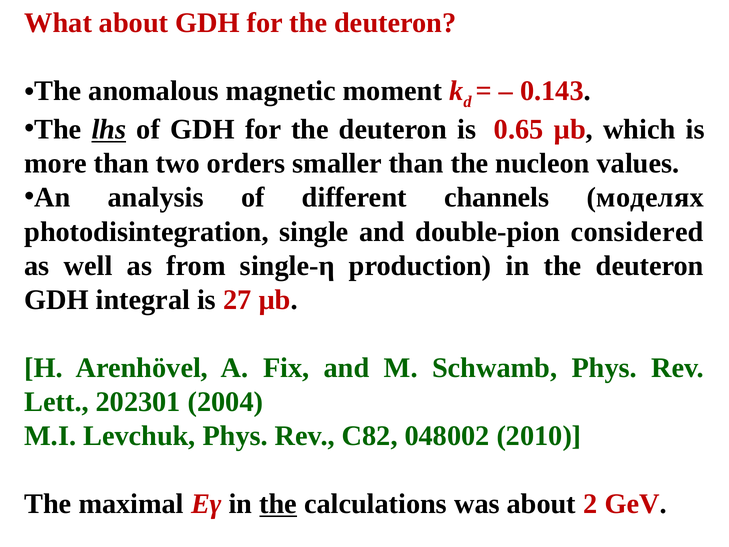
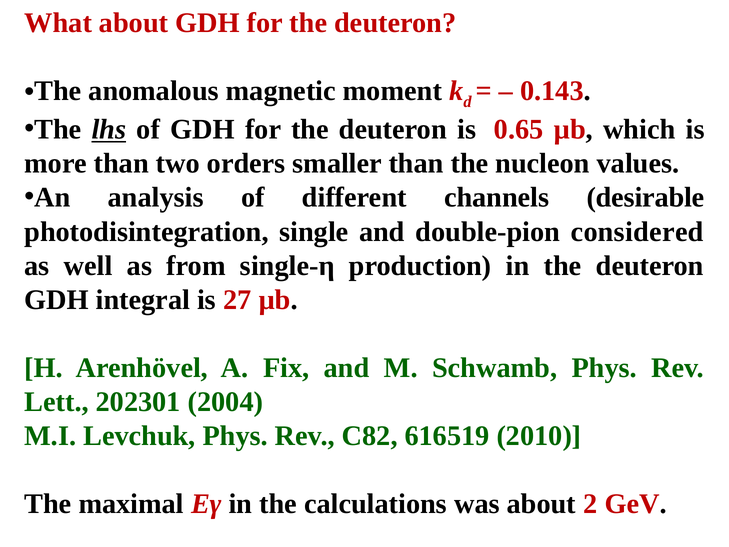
моделях: моделях -> desirable (646, 198)
048002: 048002 -> 616519 (447, 436)
the underline: present -> none (278, 504)
